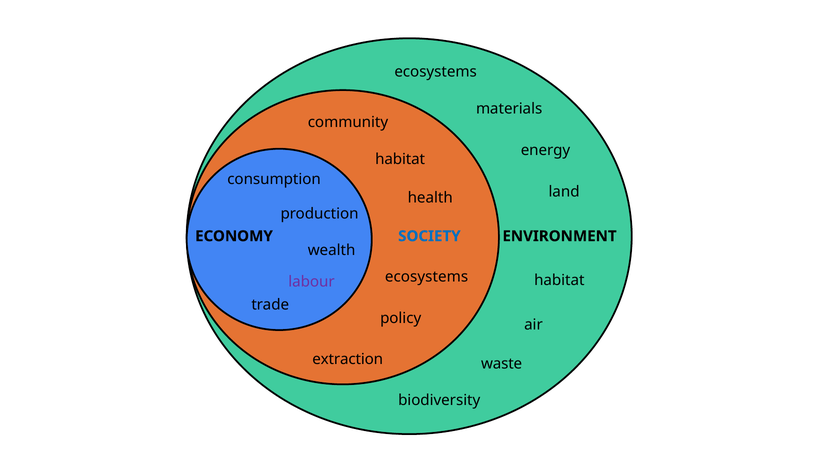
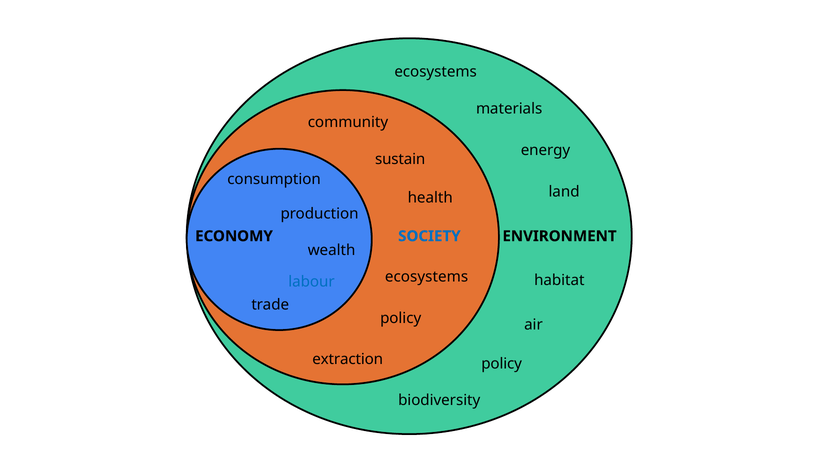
habitat: habitat -> sustain (400, 159)
labour colour: purple -> blue (311, 282)
waste: waste -> policy (502, 364)
